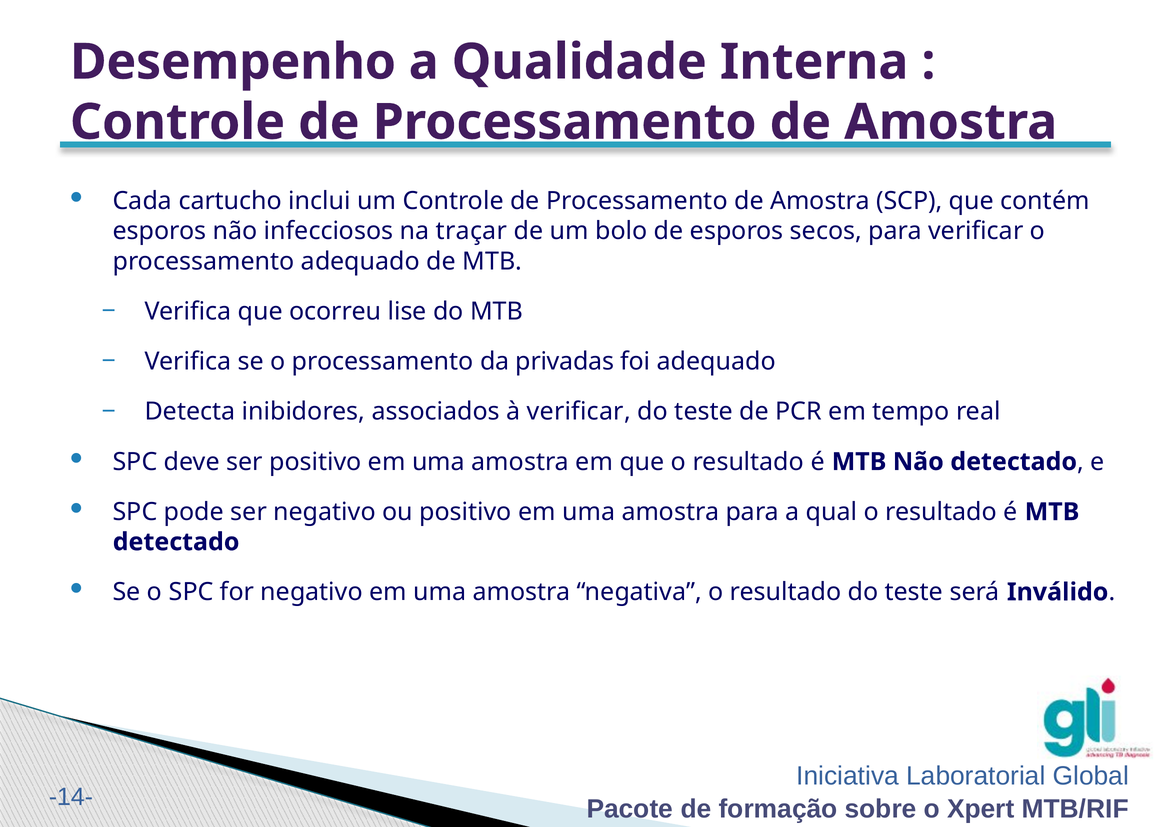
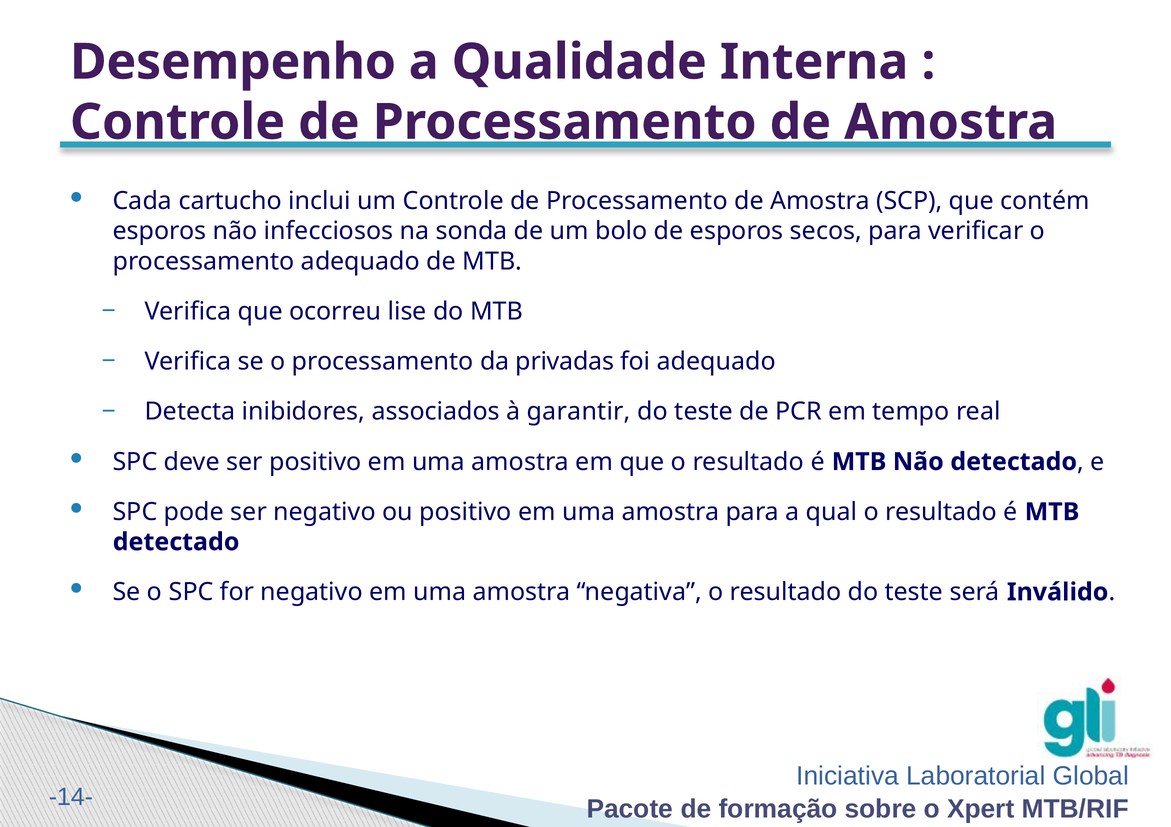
traçar: traçar -> sonda (472, 231)
à verificar: verificar -> garantir (579, 411)
